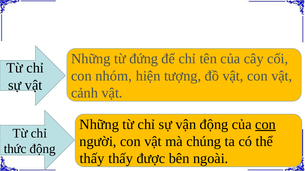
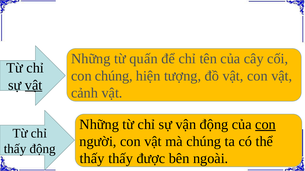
đứng: đứng -> quấn (144, 59)
con nhóm: nhóm -> chúng (114, 76)
vật underline: none -> present (34, 85)
thức: thức -> thấy (15, 149)
